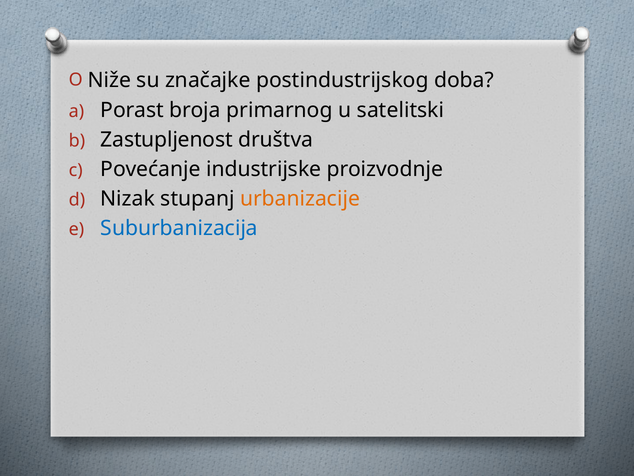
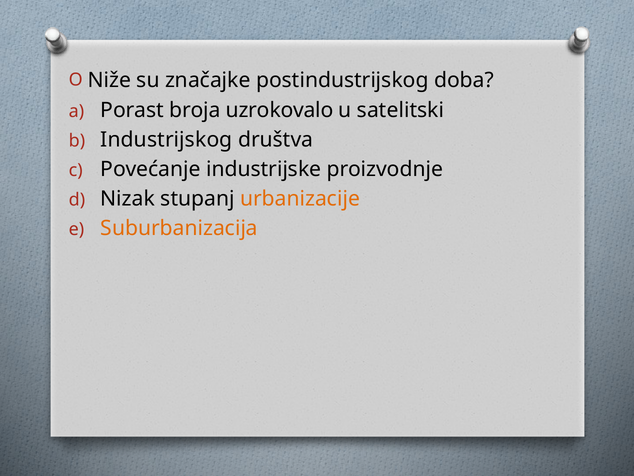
primarnog: primarnog -> uzrokovalo (280, 110)
Zastupljenost: Zastupljenost -> Industrijskog (166, 139)
Suburbanizacija colour: blue -> orange (179, 228)
